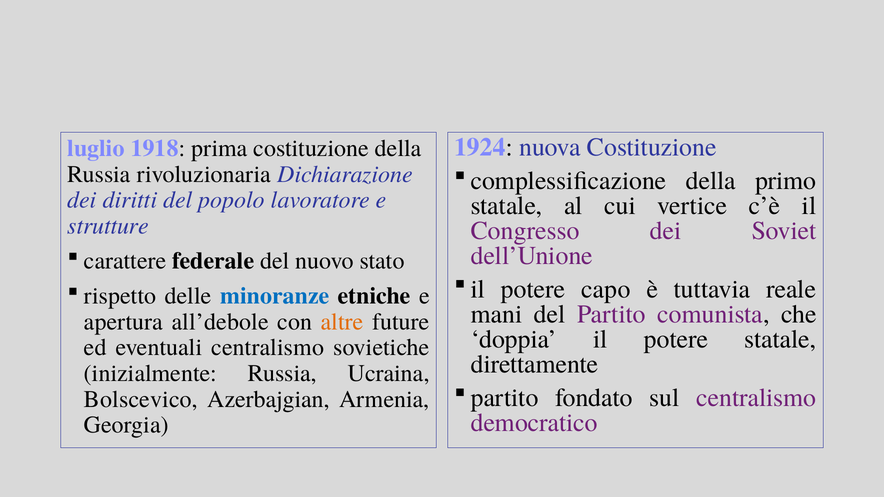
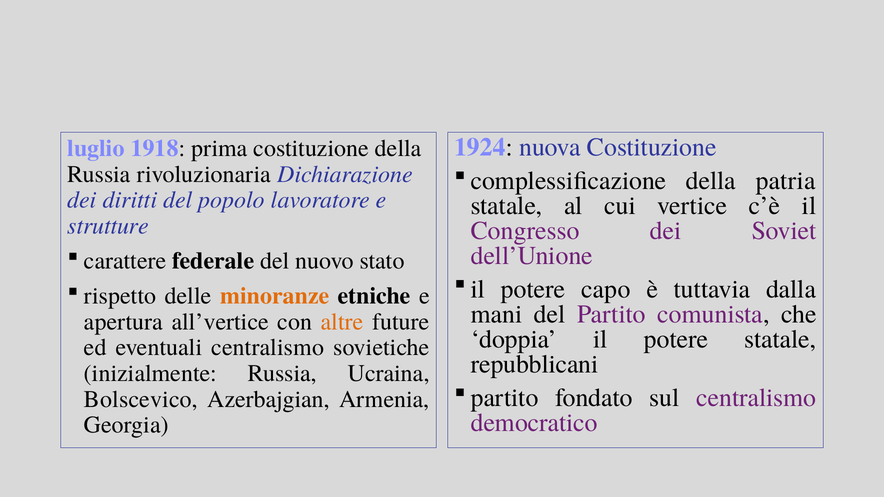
primo: primo -> patria (786, 181)
reale: reale -> dalla (791, 289)
minoranze colour: blue -> orange (275, 296)
all’debole: all’debole -> all’vertice (220, 322)
direttamente: direttamente -> repubblicani (535, 364)
